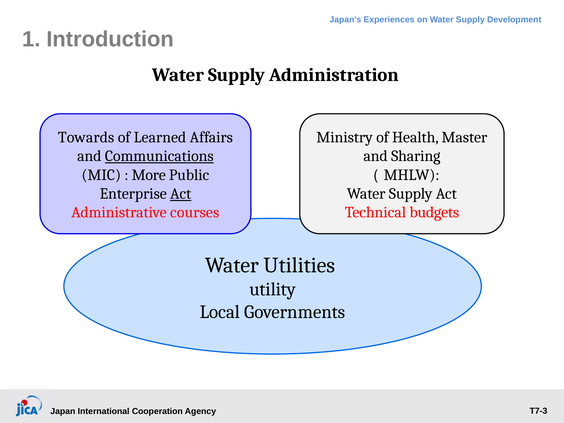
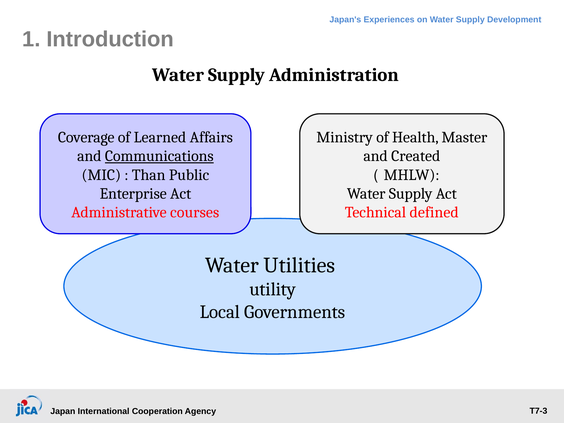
Towards: Towards -> Coverage (86, 137)
Sharing: Sharing -> Created (416, 156)
More: More -> Than (149, 175)
Act underline: present -> none (181, 194)
budgets: budgets -> defined (434, 212)
